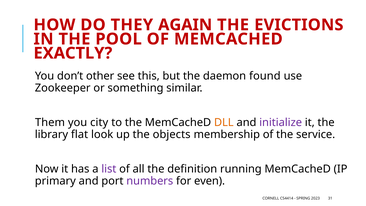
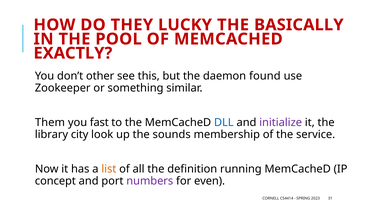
AGAIN: AGAIN -> LUCKY (185, 25)
EVICTIONS: EVICTIONS -> BASICALLY (299, 25)
city: city -> fast (99, 122)
DLL colour: orange -> blue (224, 122)
flat: flat -> city (80, 134)
objects: objects -> sounds (172, 134)
list colour: purple -> orange (109, 169)
primary: primary -> concept (55, 181)
